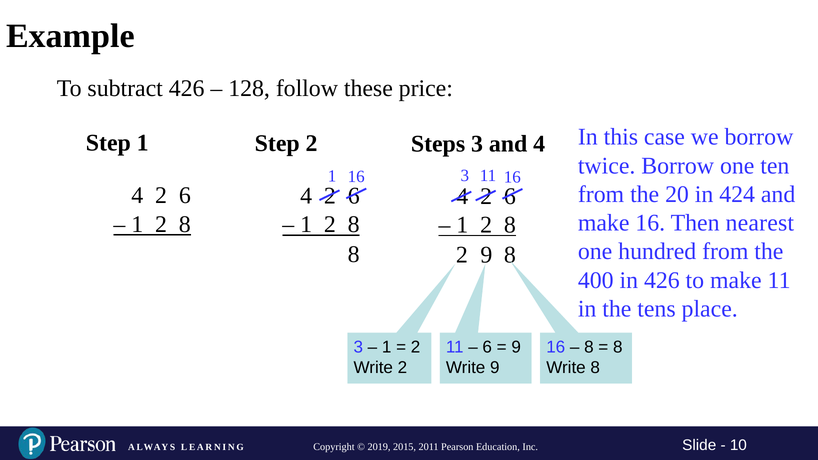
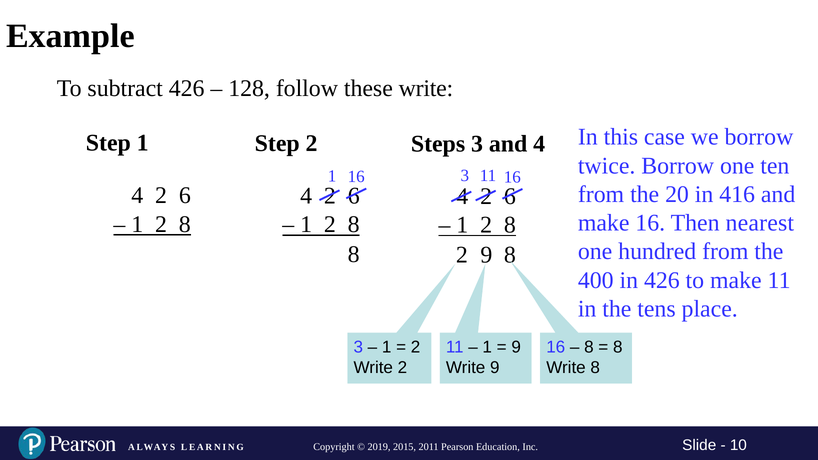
these price: price -> write (426, 88)
424: 424 -> 416 (737, 194)
6: 6 -> 1 (487, 347)
